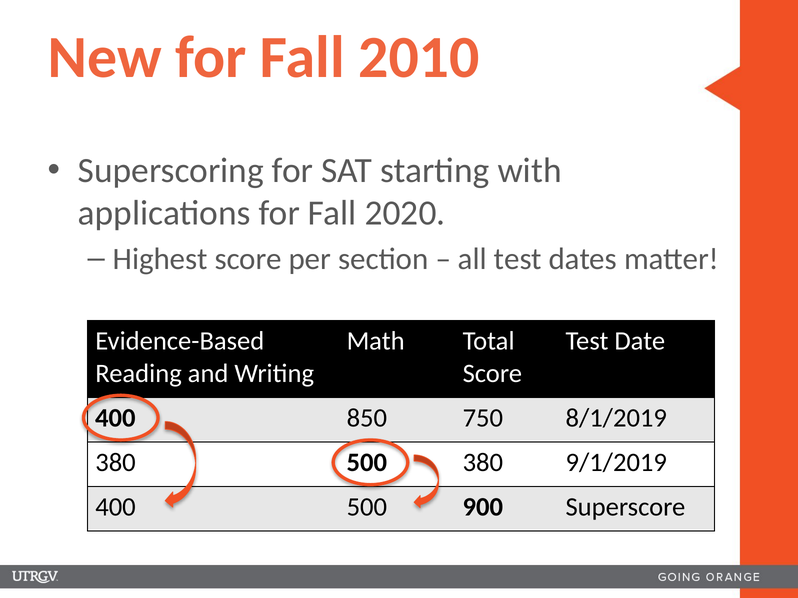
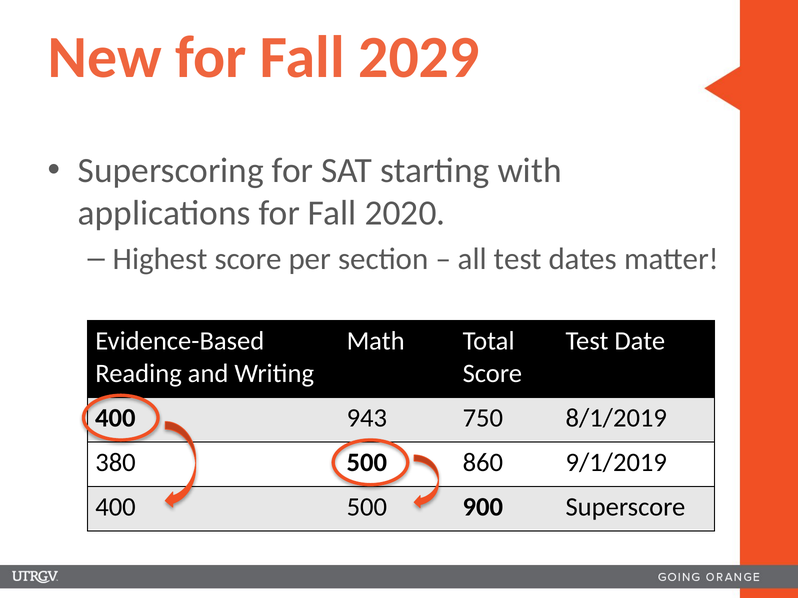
2010: 2010 -> 2029 (419, 58)
850: 850 -> 943 (367, 418)
380: 380 -> 860 (483, 463)
